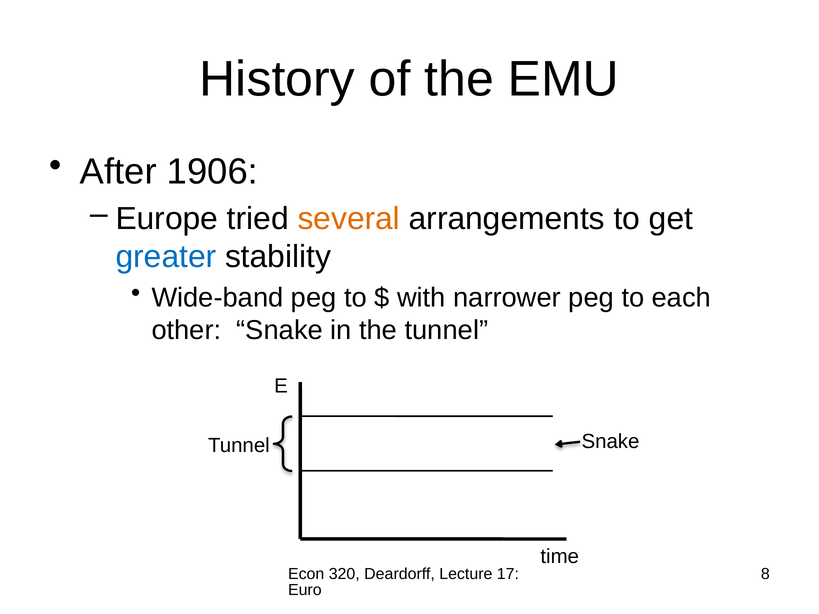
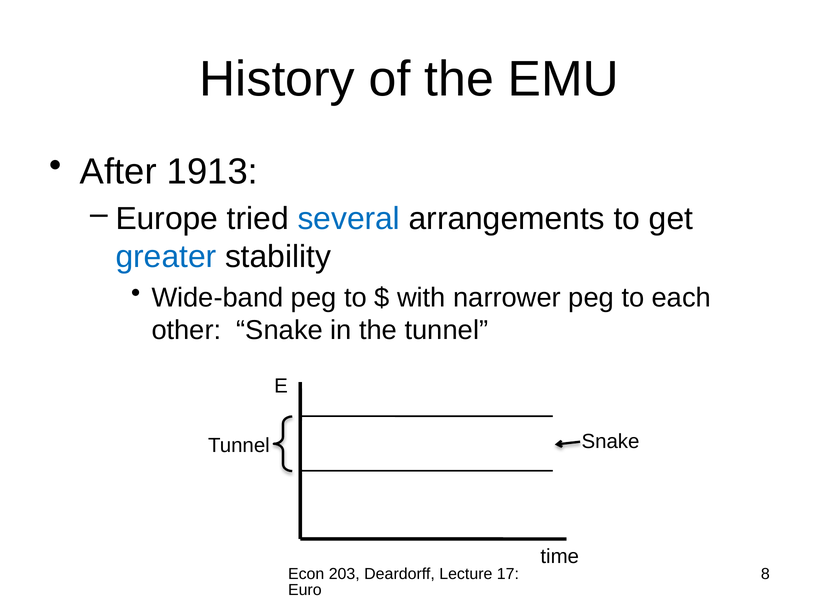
1906: 1906 -> 1913 (212, 172)
several colour: orange -> blue (349, 219)
320: 320 -> 203 (344, 574)
